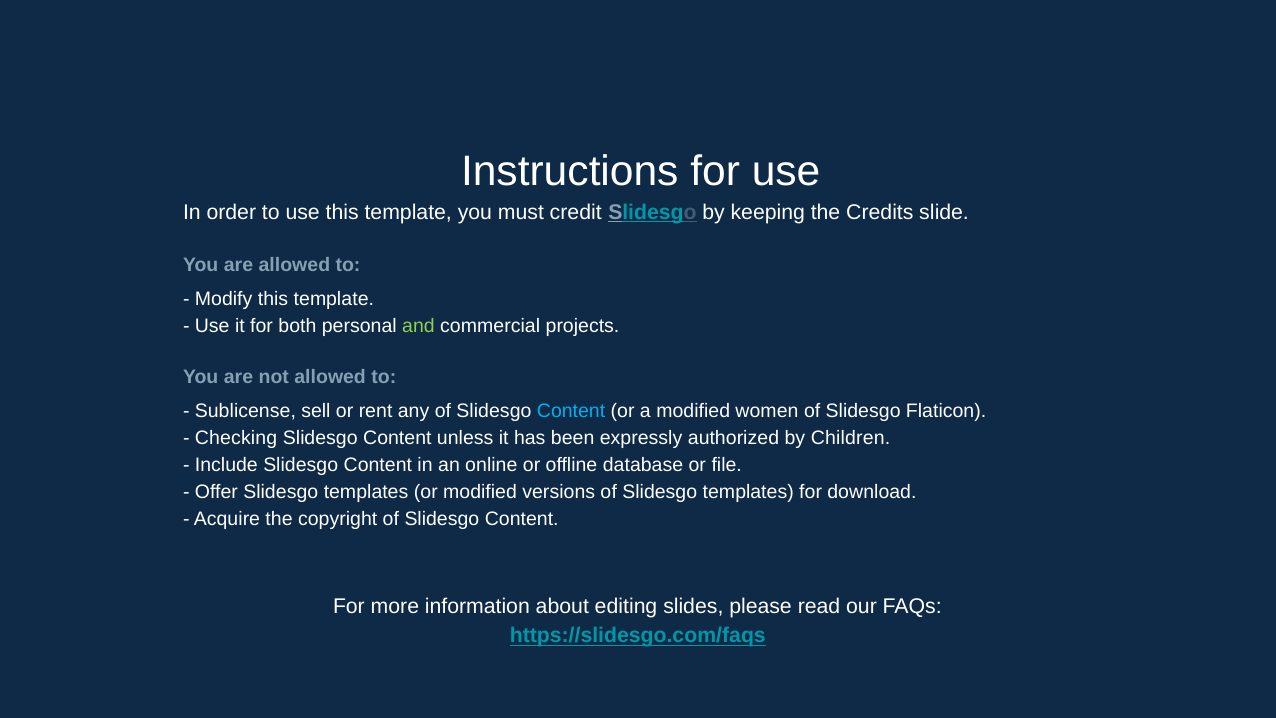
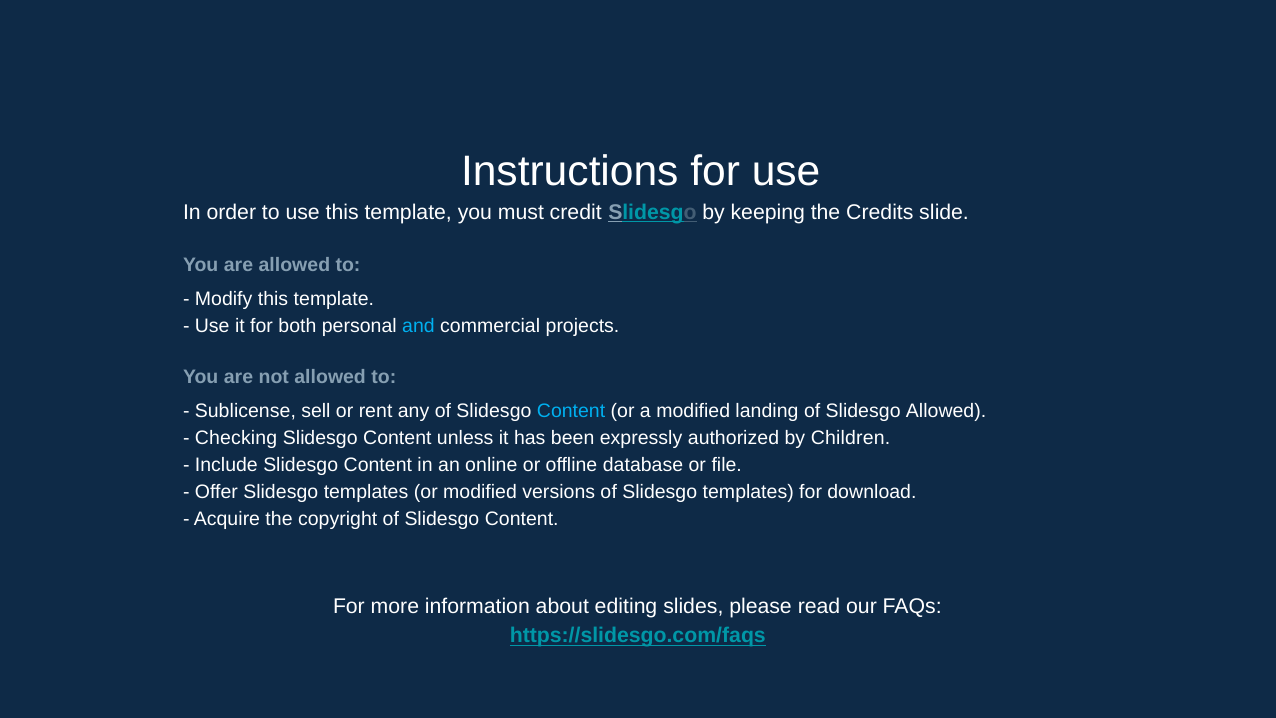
and colour: light green -> light blue (418, 326)
women: women -> landing (767, 411)
Slidesgo Flaticon: Flaticon -> Allowed (946, 411)
